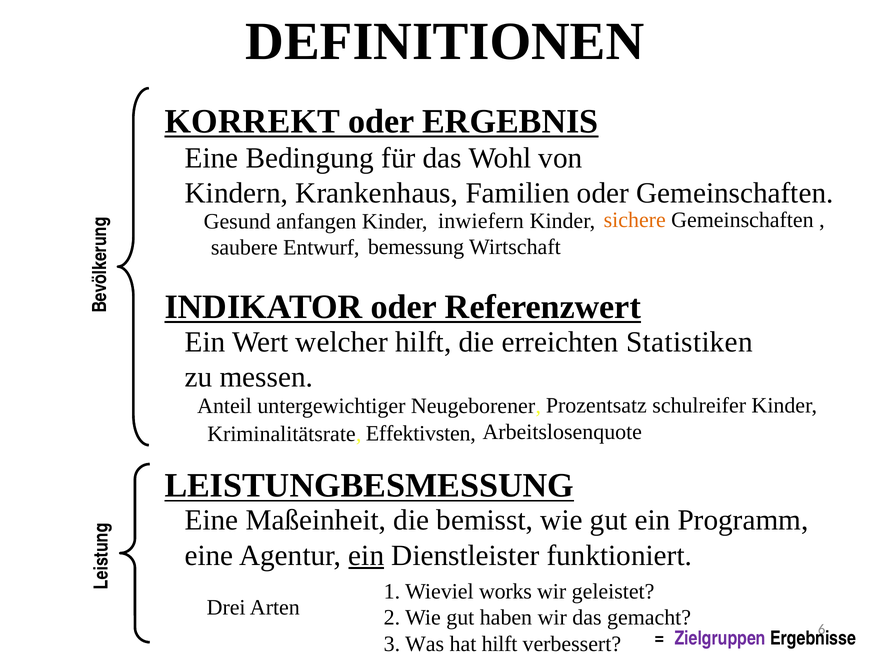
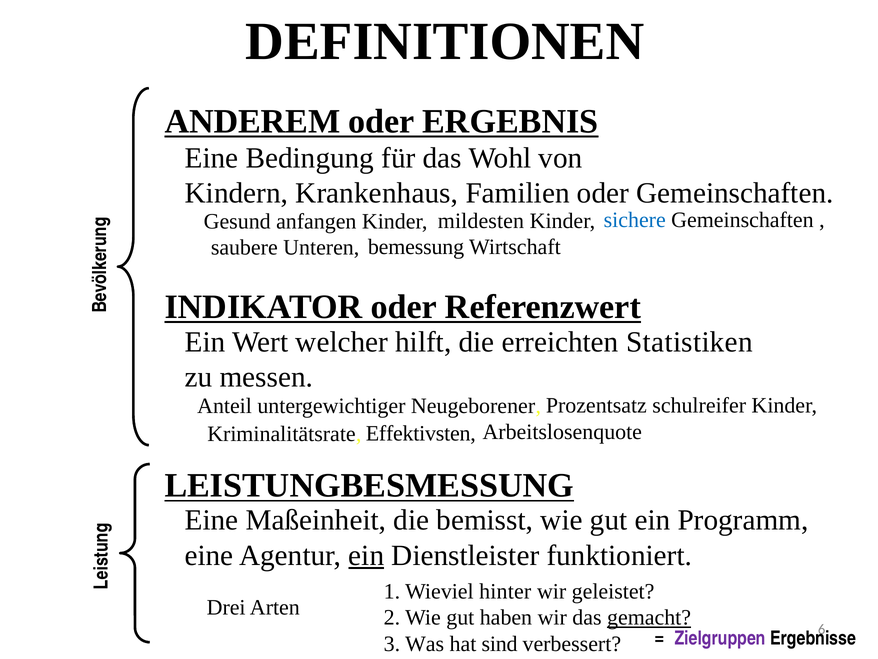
KORREKT: KORREKT -> ANDEREM (253, 121)
sichere colour: orange -> blue (635, 220)
inwiefern: inwiefern -> mildesten (481, 221)
Entwurf: Entwurf -> Unteren (321, 247)
works: works -> hinter (505, 591)
gemacht underline: none -> present (649, 617)
hat hilft: hilft -> sind (500, 644)
